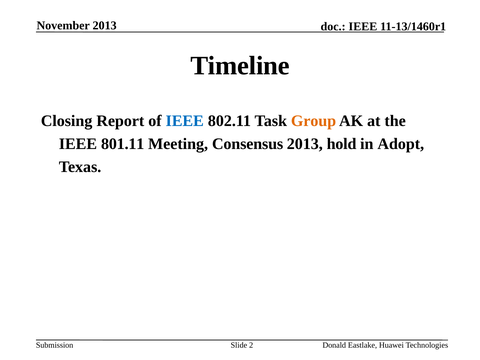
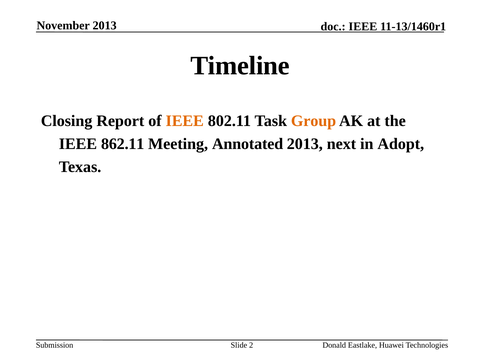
IEEE colour: blue -> orange (185, 121)
801.11: 801.11 -> 862.11 (123, 144)
Consensus: Consensus -> Annotated (248, 144)
hold: hold -> next (341, 144)
